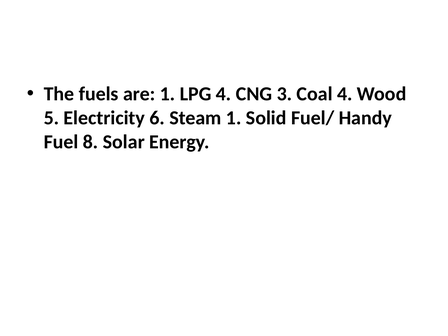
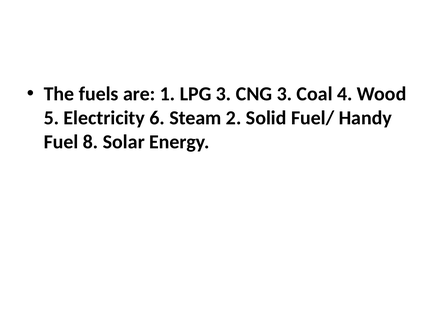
LPG 4: 4 -> 3 (224, 94)
Steam 1: 1 -> 2 (234, 118)
